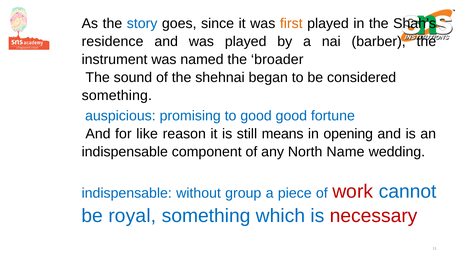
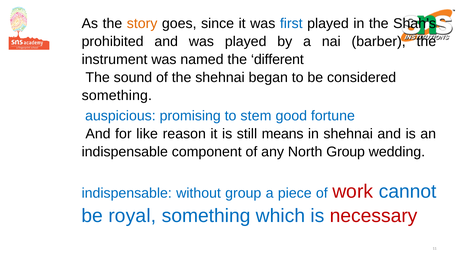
story colour: blue -> orange (142, 24)
first colour: orange -> blue (291, 24)
residence: residence -> prohibited (113, 42)
broader: broader -> different (277, 60)
to good: good -> stem (256, 116)
in opening: opening -> shehnai (348, 134)
North Name: Name -> Group (346, 152)
